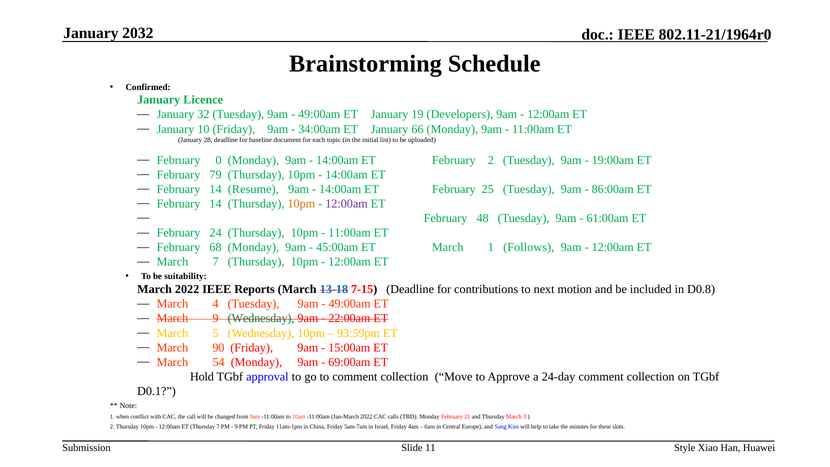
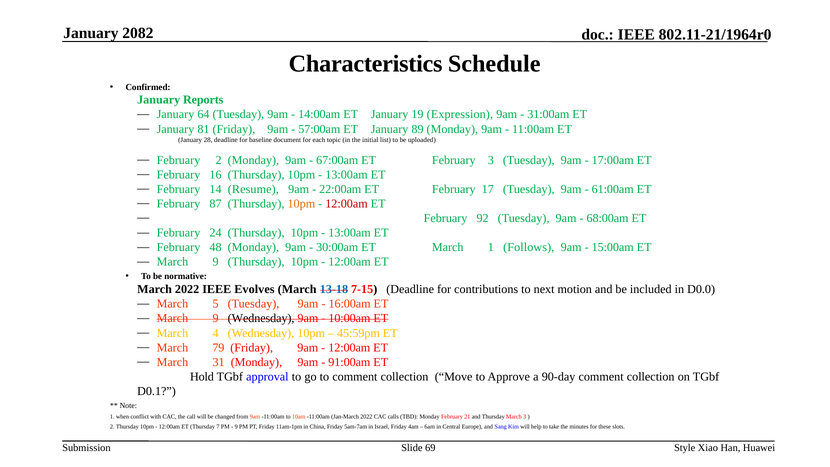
2032: 2032 -> 2082 (138, 33)
Brainstorming: Brainstorming -> Characteristics (366, 64)
Licence: Licence -> Reports (203, 100)
32: 32 -> 64 (203, 114)
49:00am: 49:00am -> 14:00am (319, 114)
Developers: Developers -> Expression (460, 114)
12:00am: 12:00am -> 31:00am (548, 114)
10: 10 -> 81 (203, 129)
34:00am: 34:00am -> 57:00am (319, 129)
66: 66 -> 89 (418, 129)
February 0: 0 -> 2 (219, 160)
14:00am: 14:00am -> 67:00am (337, 160)
February 2: 2 -> 3 (491, 160)
19:00am: 19:00am -> 17:00am (613, 160)
79: 79 -> 16 (216, 175)
14:00am: 14:00am -> 13:00am (346, 175)
14:00am: 14:00am -> 22:00am (340, 189)
25: 25 -> 17 (488, 189)
86:00am: 86:00am -> 61:00am (613, 189)
14: 14 -> 87 (216, 204)
12:00am colour: purple -> red (346, 204)
48: 48 -> 92 (483, 218)
61:00am: 61:00am -> 68:00am (608, 218)
11:00am: 11:00am -> 13:00am (350, 233)
68: 68 -> 48 (216, 247)
45:00am: 45:00am -> 30:00am (337, 247)
12:00am: 12:00am -> 15:00am (613, 247)
7: 7 -> 9 (216, 262)
suitability: suitability -> normative (186, 276)
Reports: Reports -> Evolves (254, 289)
D0.8: D0.8 -> D0.0 (701, 289)
4: 4 -> 5 (216, 304)
49:00am: 49:00am -> 16:00am (350, 304)
Wednesday colour: green -> black (261, 318)
22:00am: 22:00am -> 10:00am (349, 318)
5: 5 -> 4 (216, 333)
93:59pm: 93:59pm -> 45:59pm (358, 333)
90: 90 -> 79 (218, 347)
15:00am: 15:00am -> 12:00am (349, 347)
54: 54 -> 31 (219, 362)
69:00am: 69:00am -> 91:00am (349, 362)
24-day: 24-day -> 90-day (559, 377)
11: 11 -> 69 (430, 448)
